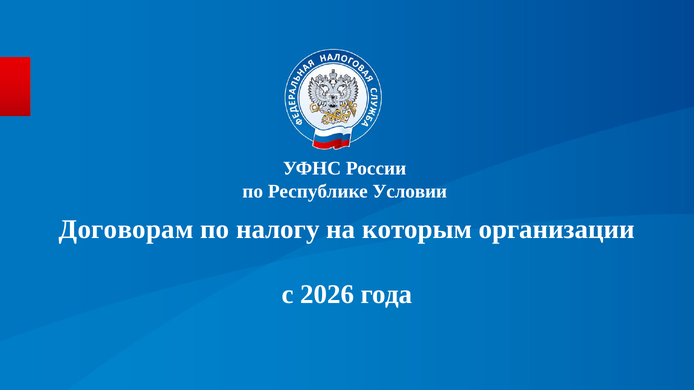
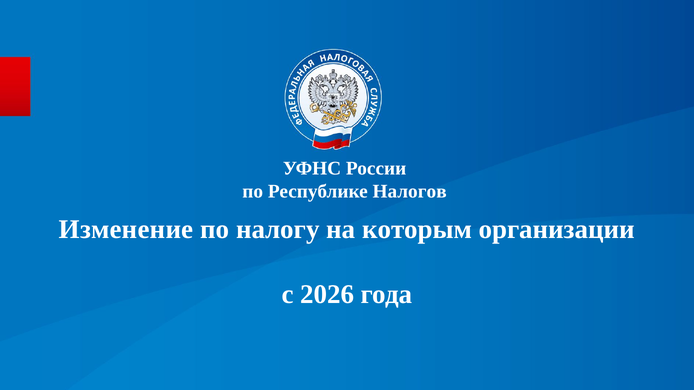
Условии: Условии -> Налогов (410, 192)
Договорам: Договорам -> Изменение (126, 230)
